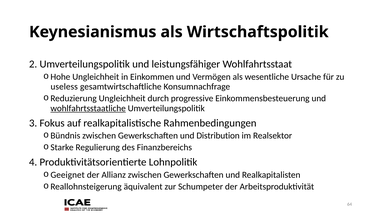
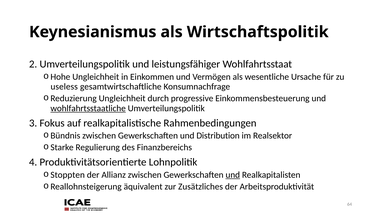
Geeignet: Geeignet -> Stoppten (68, 175)
und underline: none -> present (233, 175)
Schumpeter: Schumpeter -> Zusätzliches (201, 187)
